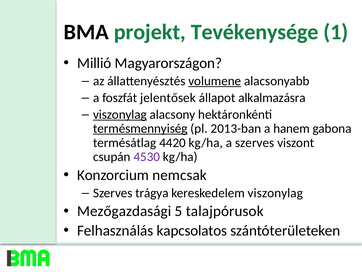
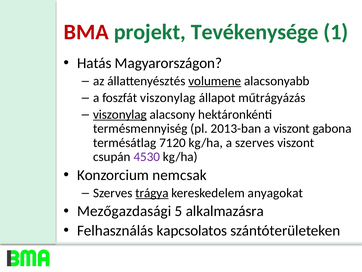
BMA colour: black -> red (86, 32)
Millió: Millió -> Hatás (94, 63)
foszfát jelentősek: jelentősek -> viszonylag (168, 98)
alkalmazásra: alkalmazásra -> műtrágyázás (272, 98)
termésmennyiség underline: present -> none (140, 128)
a hanem: hanem -> viszont (292, 128)
4420: 4420 -> 7120 (173, 142)
trágya underline: none -> present (152, 193)
kereskedelem viszonylag: viszonylag -> anyagokat (275, 193)
talajpórusok: talajpórusok -> alkalmazásra (225, 211)
